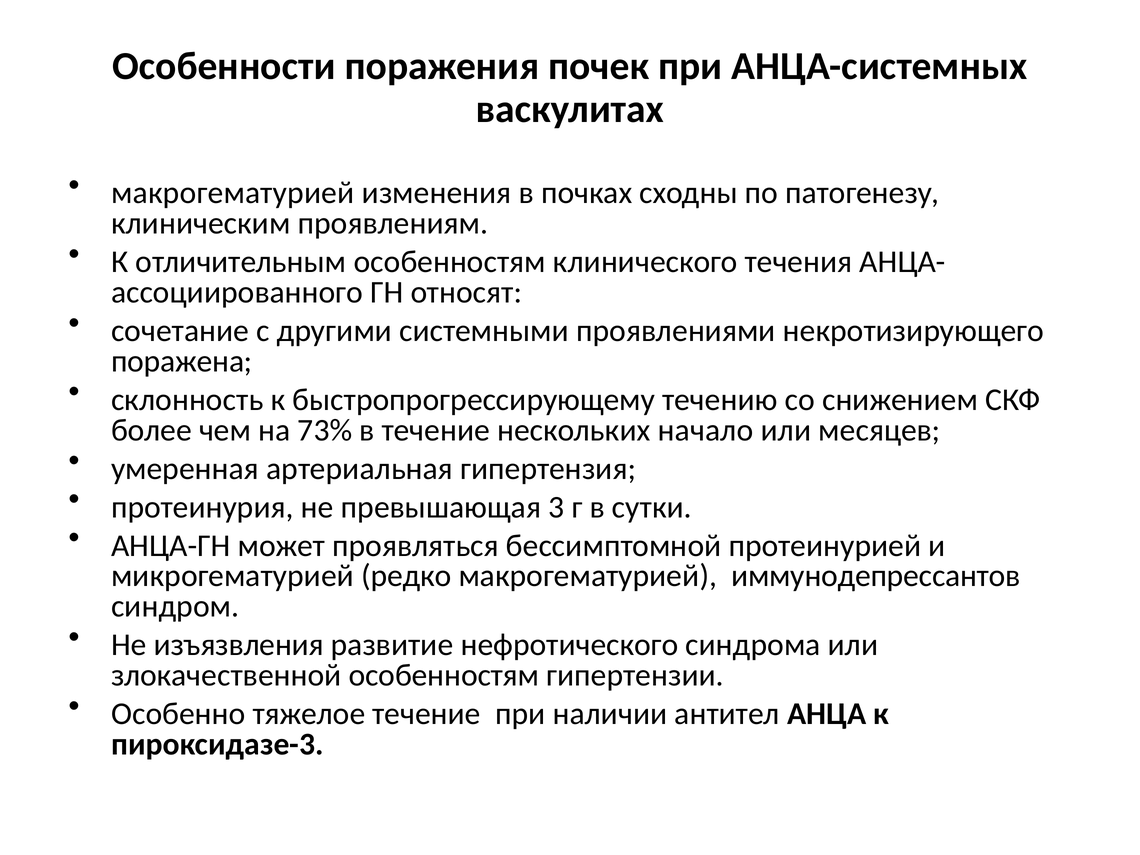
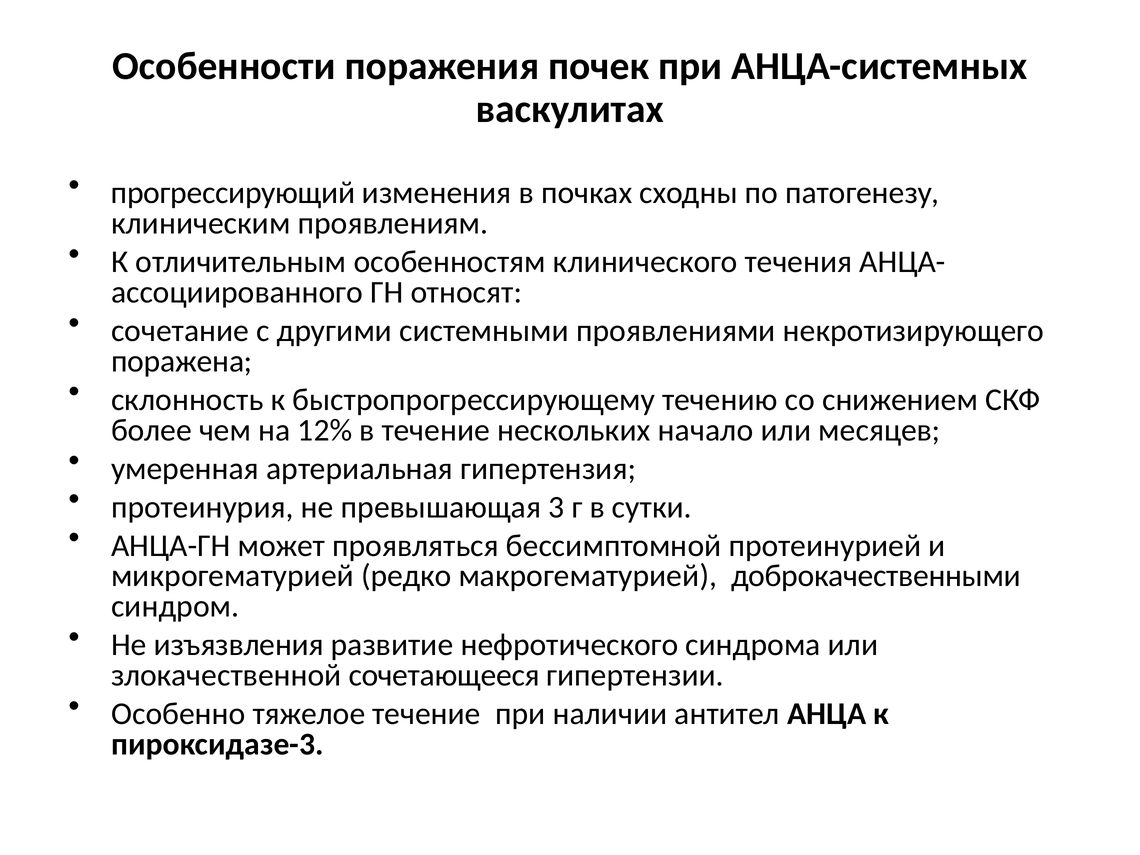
макрогематурией: макрогематурией -> прогрессирующий (233, 193)
73%: 73% -> 12% (325, 430)
иммунодепрессантов: иммунодепрессантов -> доброкачественными (876, 576)
злокачественной особенностям: особенностям -> сочетающееся (444, 675)
